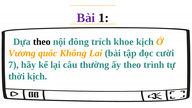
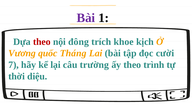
theo colour: black -> red (42, 42)
Không: Không -> Tháng (73, 53)
thường: thường -> trường (94, 65)
thời kịch: kịch -> diệu (37, 76)
